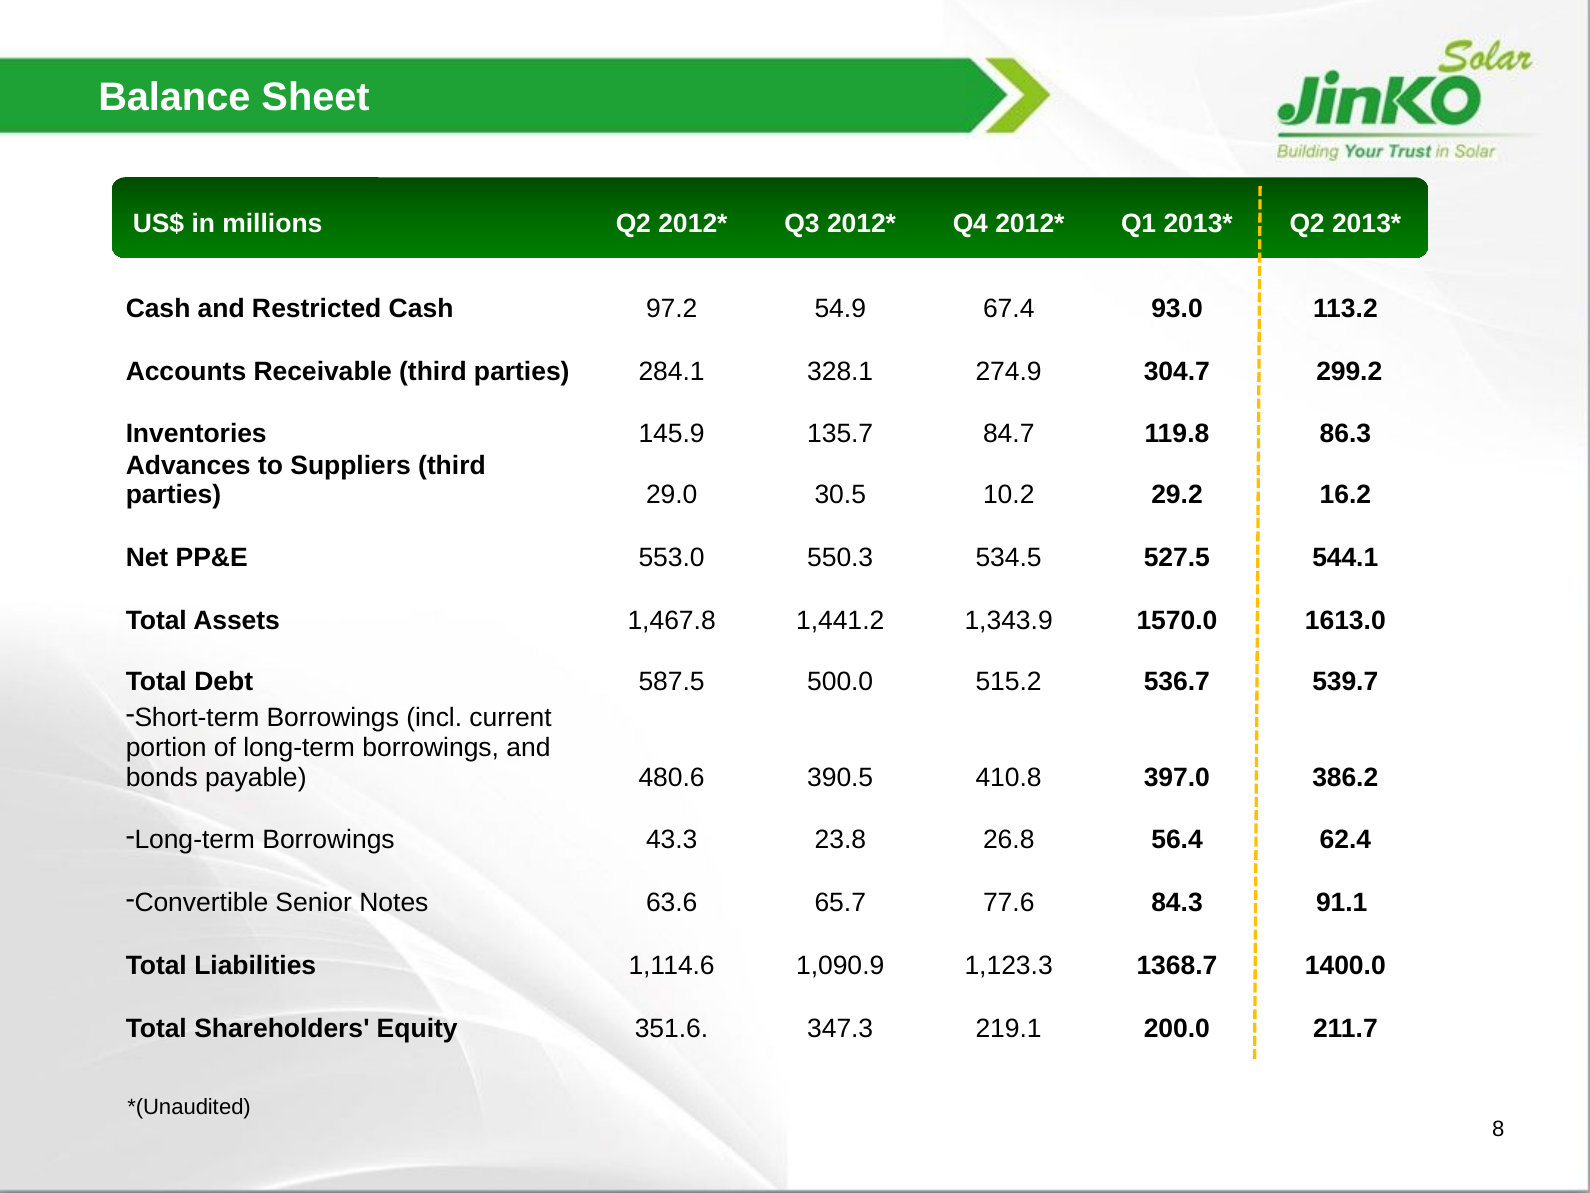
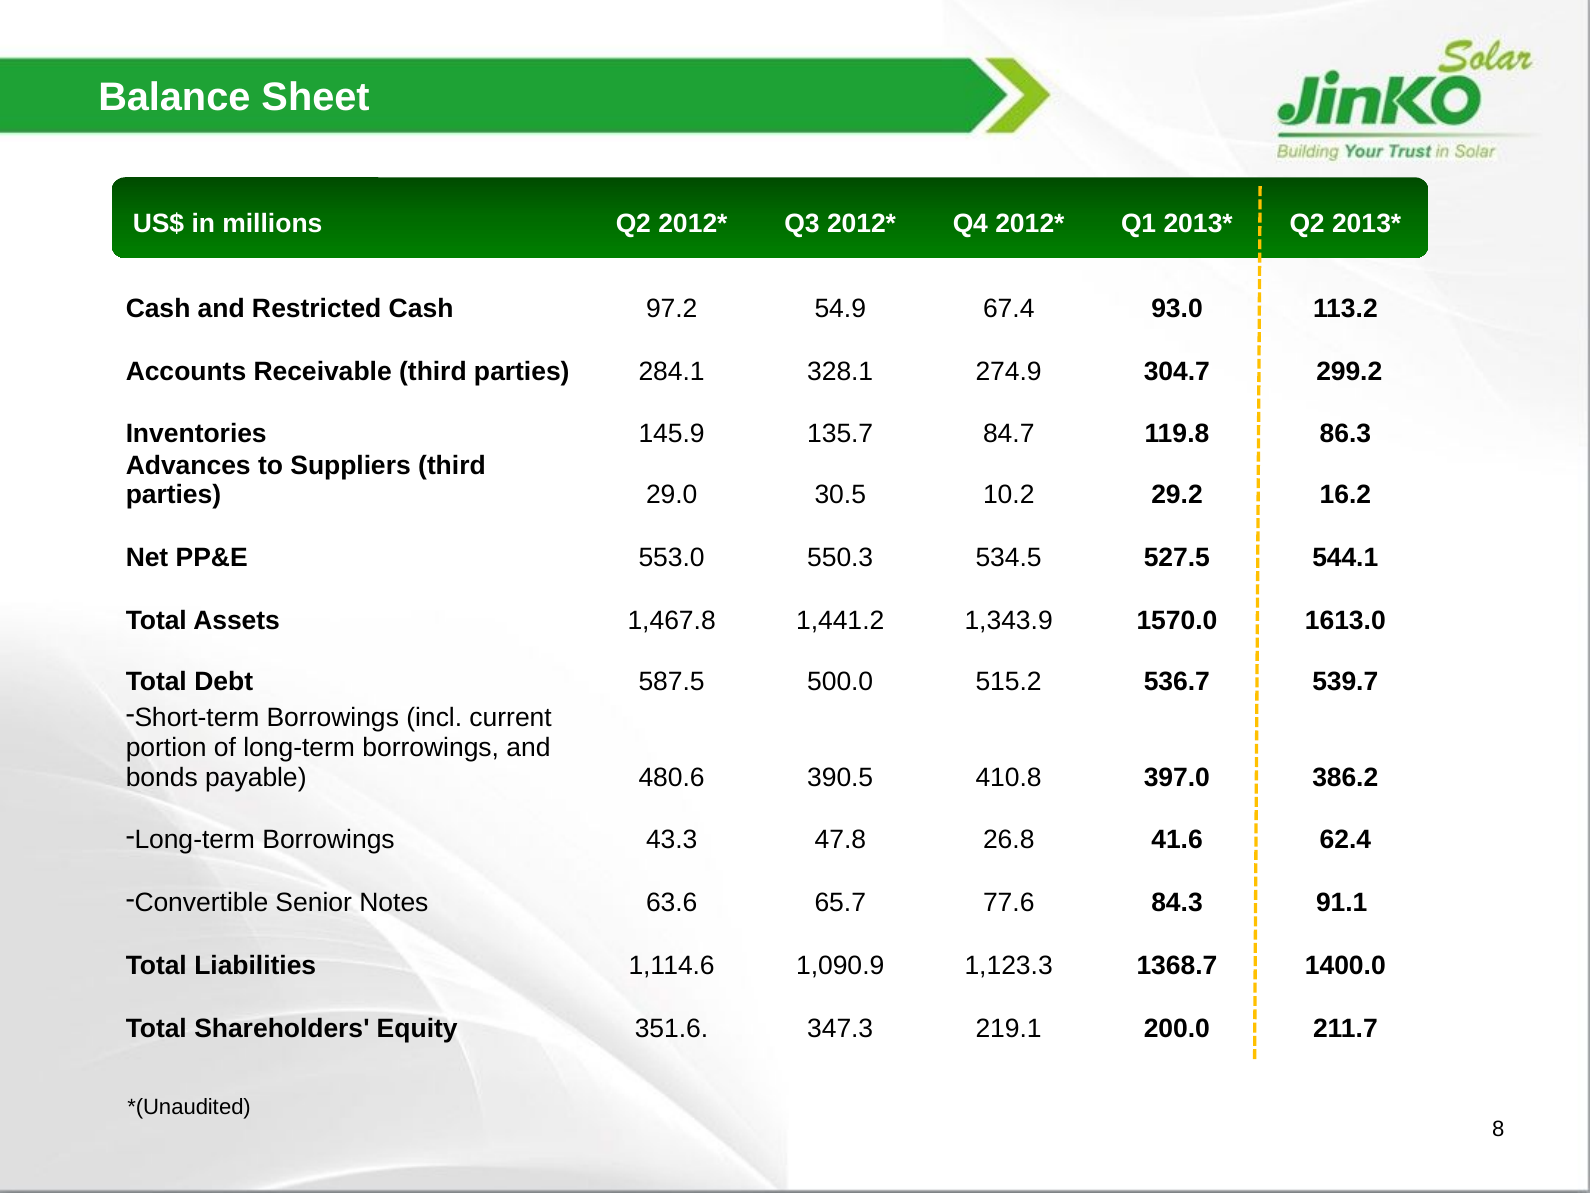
23.8: 23.8 -> 47.8 (840, 840)
56.4: 56.4 -> 41.6 (1177, 840)
